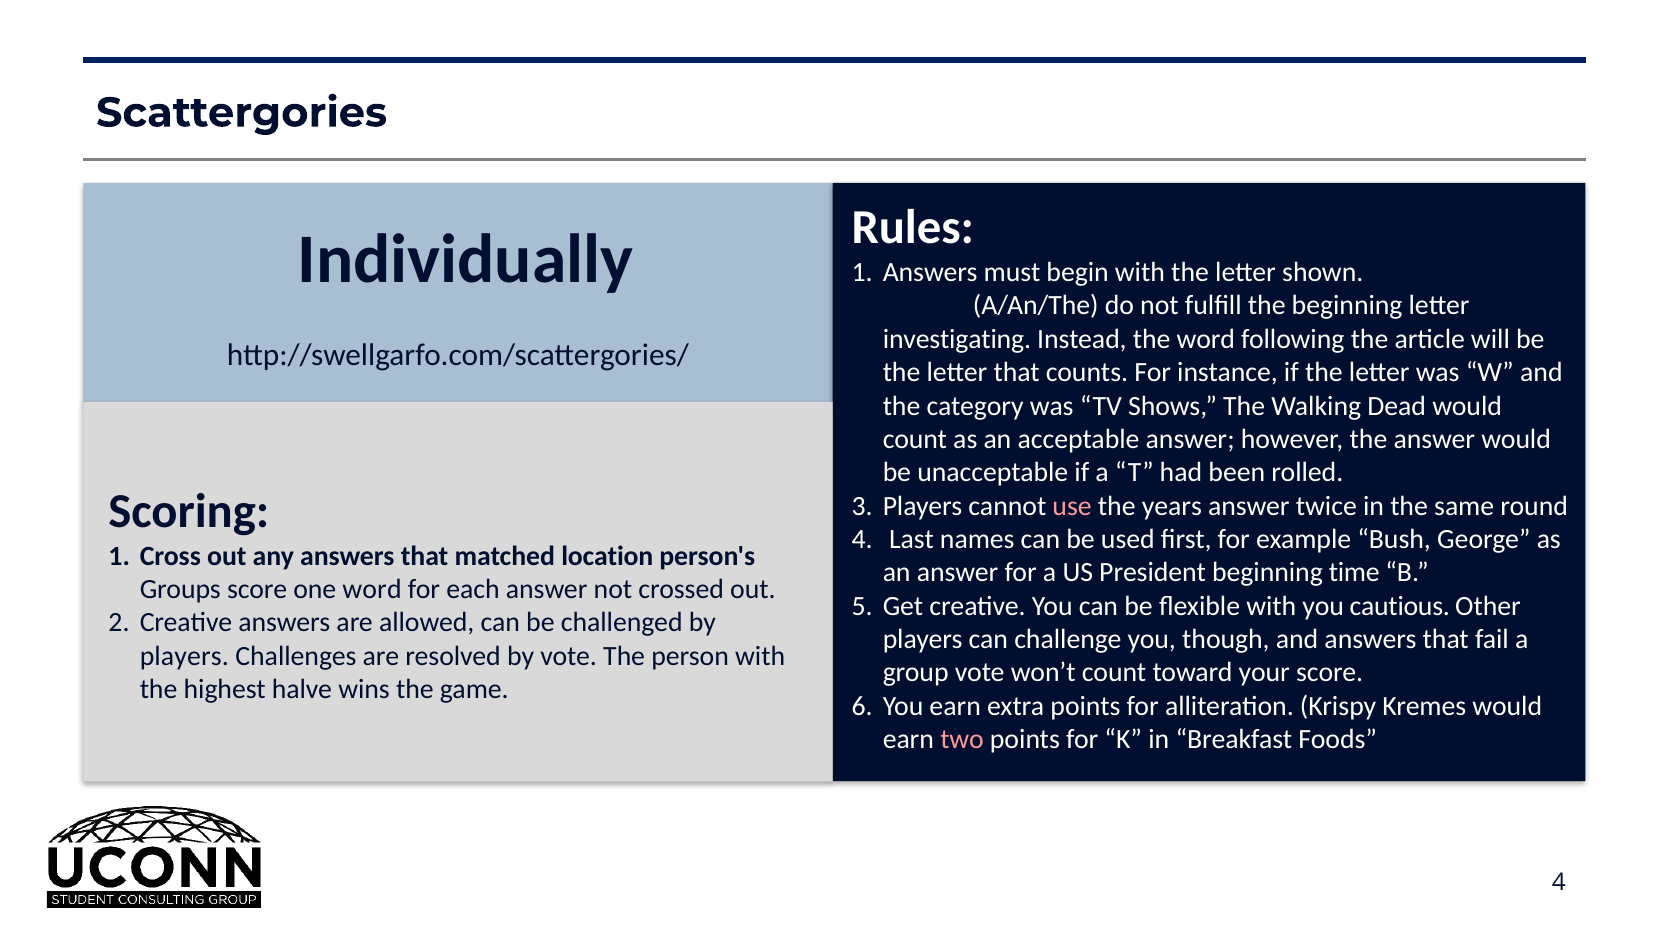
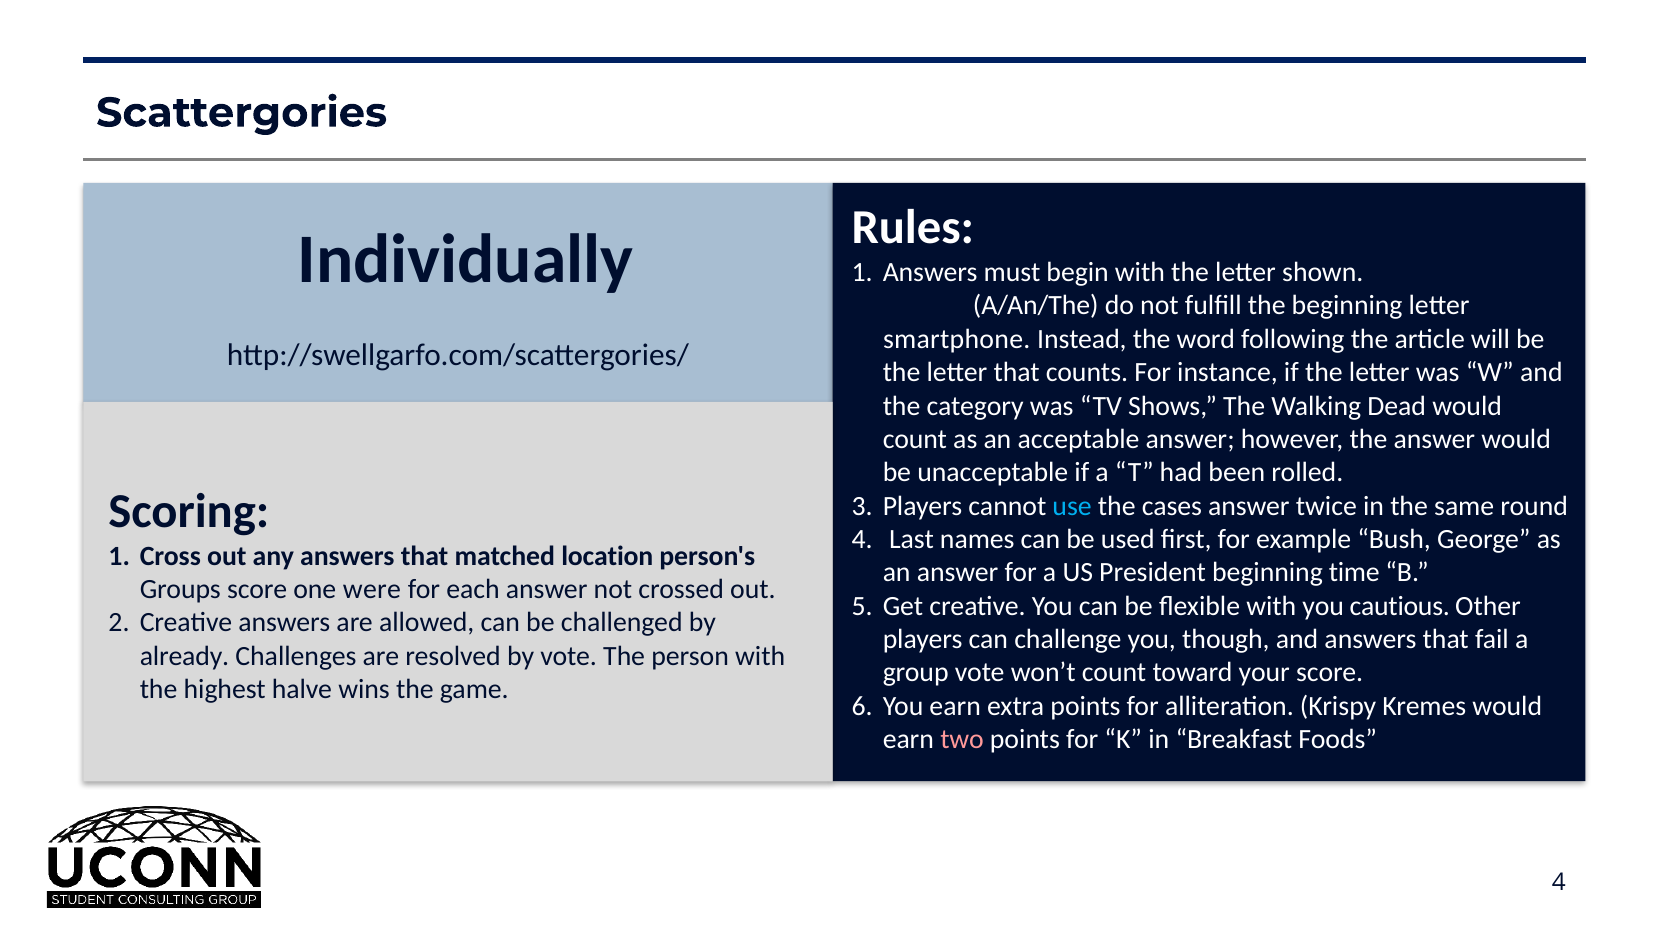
investigating: investigating -> smartphone (957, 339)
use colour: pink -> light blue (1072, 506)
years: years -> cases (1172, 506)
one word: word -> were (372, 589)
players: players -> already (184, 656)
